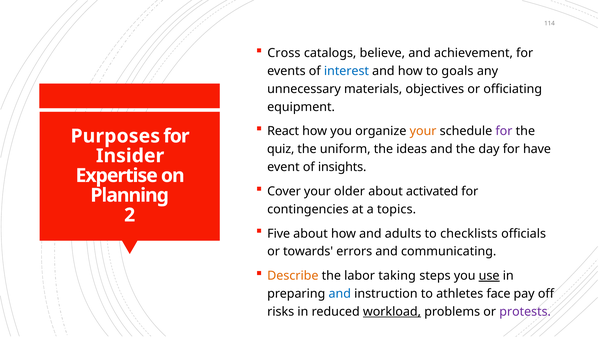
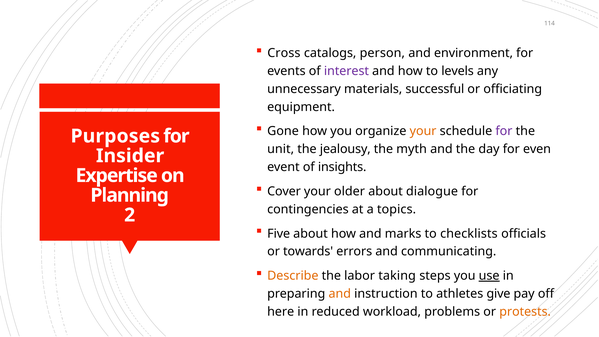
believe: believe -> person (382, 53)
achievement: achievement -> environment (473, 53)
interest colour: blue -> purple (346, 71)
goals: goals -> levels (458, 71)
objectives: objectives -> successful (435, 89)
React: React -> Gone (283, 131)
quiz: quiz -> unit (281, 149)
uniform: uniform -> jealousy (345, 149)
ideas: ideas -> myth (412, 149)
have: have -> even (537, 149)
activated: activated -> dialogue (432, 191)
adults: adults -> marks (403, 234)
and colour: blue -> orange (340, 294)
face: face -> give (498, 294)
risks: risks -> here (281, 312)
workload underline: present -> none (392, 312)
protests colour: purple -> orange (525, 312)
